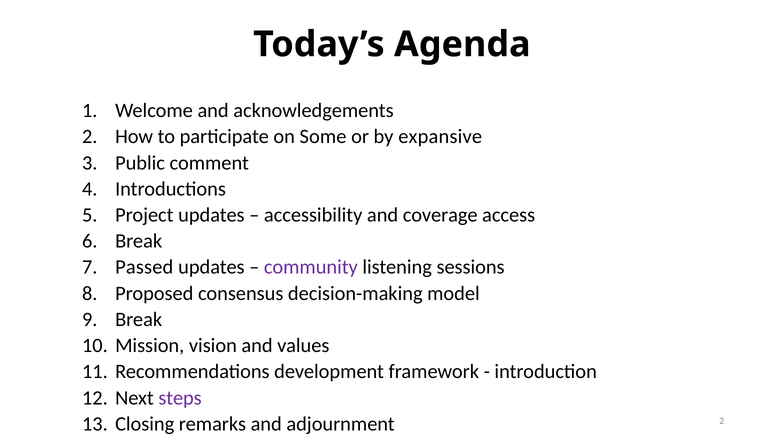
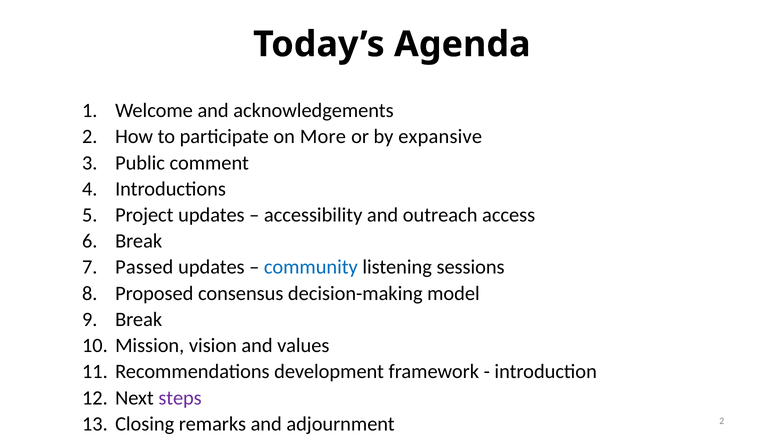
Some: Some -> More (323, 137)
coverage: coverage -> outreach (440, 215)
community colour: purple -> blue (311, 267)
